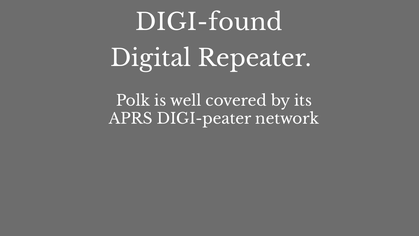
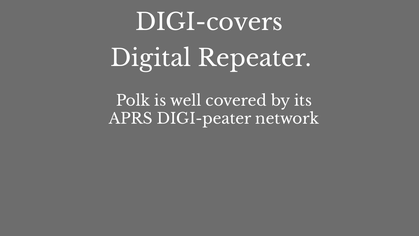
DIGI-found: DIGI-found -> DIGI-covers (209, 22)
